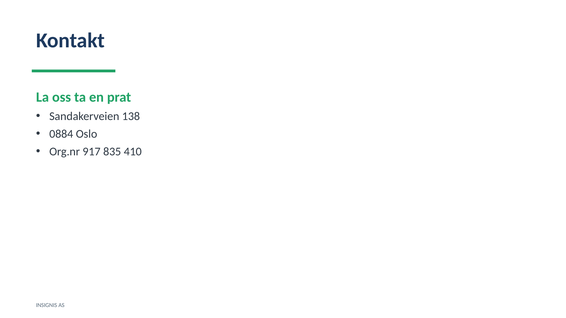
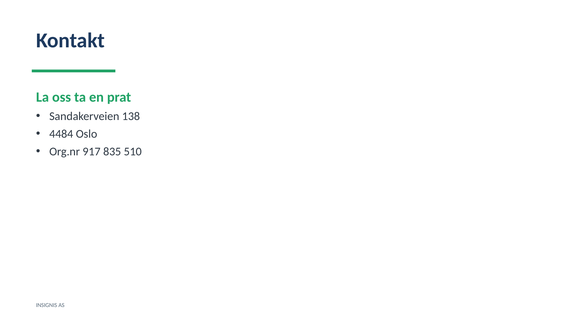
0884: 0884 -> 4484 (61, 134)
410: 410 -> 510 (133, 152)
